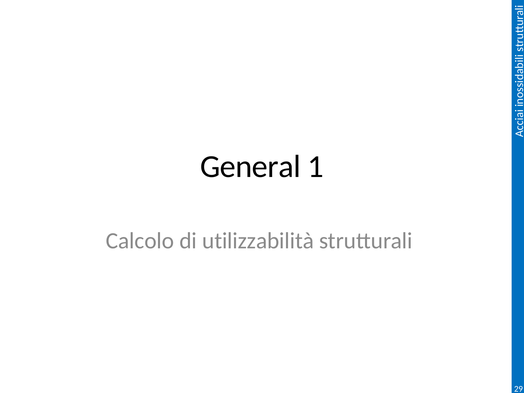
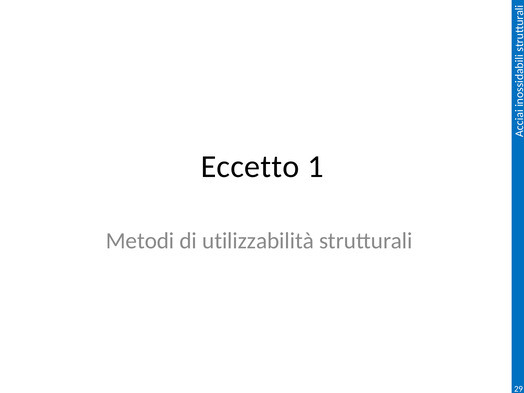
General: General -> Eccetto (250, 166)
Calcolo: Calcolo -> Metodi (140, 241)
